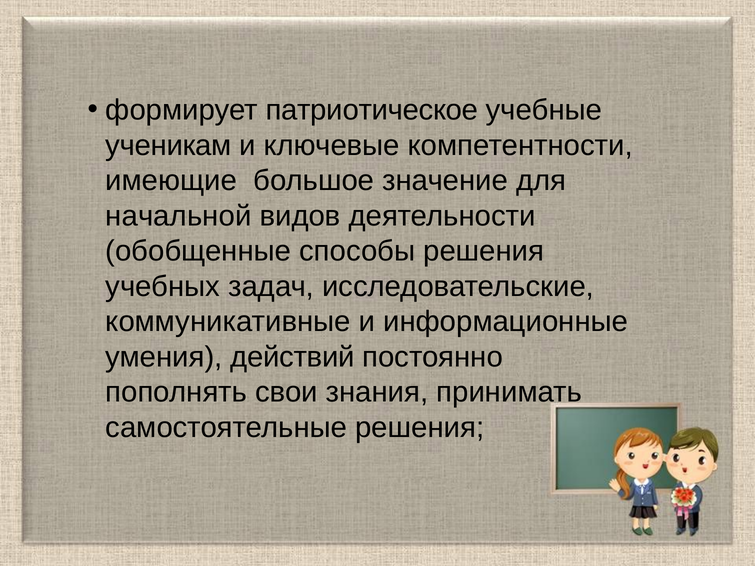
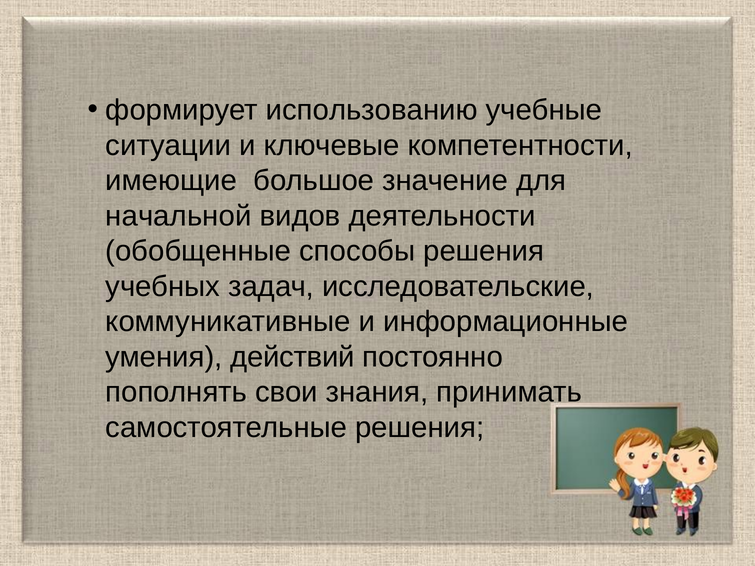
патриотическое: патриотическое -> использованию (372, 110)
ученикам: ученикам -> ситуации (168, 146)
